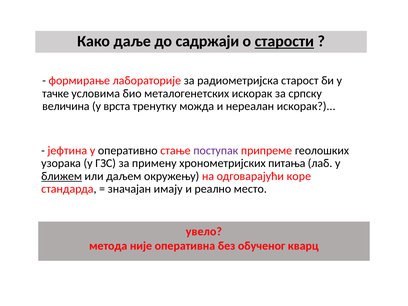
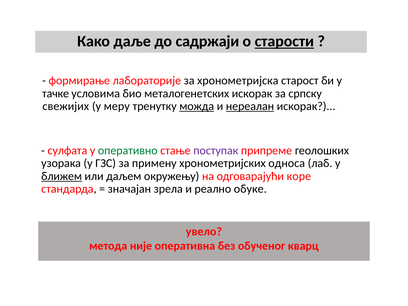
радиометријска: радиометријска -> хронометријска (238, 81)
величина: величина -> свежијих (66, 106)
врста: врста -> меру (117, 106)
можда underline: none -> present (197, 106)
нереалан underline: none -> present (250, 106)
јефтина: јефтина -> сулфата (67, 150)
оперативно colour: black -> green (128, 150)
питања: питања -> односа (287, 163)
имају: имају -> зрела (168, 189)
место: место -> обуке (250, 189)
